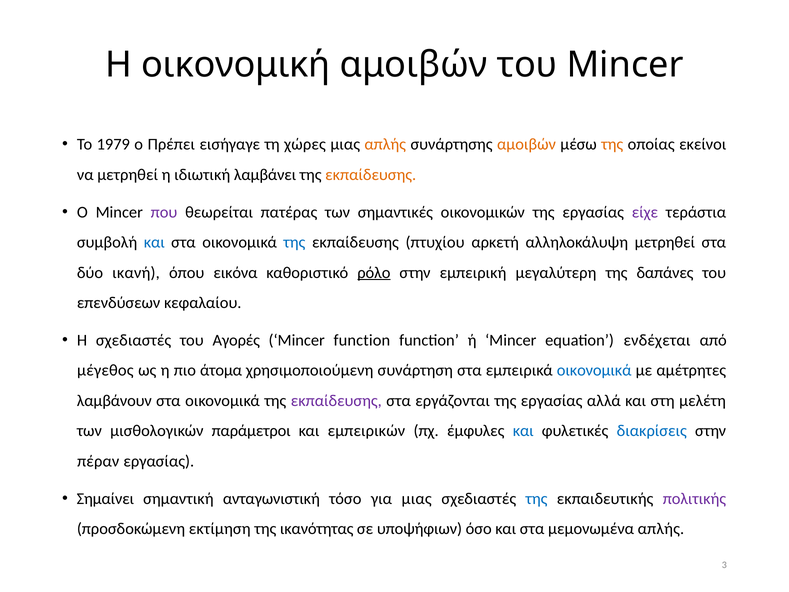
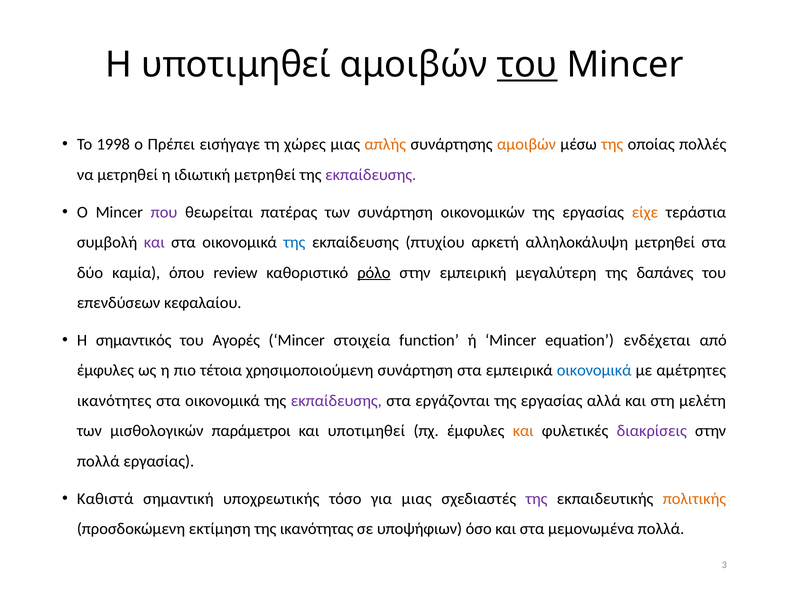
Η οικονομική: οικονομική -> υποτιμηθεί (236, 65)
του underline: none -> present (527, 65)
1979: 1979 -> 1998 (113, 144)
εκείνοι: εκείνοι -> πολλές (703, 144)
ιδιωτική λαμβάνει: λαμβάνει -> μετρηθεί (265, 175)
εκπαίδευσης colour: orange -> purple (371, 175)
των σημαντικές: σημαντικές -> συνάρτηση (395, 212)
είχε colour: purple -> orange (645, 212)
και colour: blue -> purple (154, 242)
ικανή: ικανή -> καμία (136, 273)
εικόνα: εικόνα -> review (235, 273)
H σχεδιαστές: σχεδιαστές -> σημαντικός (134, 340)
Mincer function: function -> στοιχεία (362, 340)
μέγεθος: μέγεθος -> έμφυλες (105, 370)
άτομα: άτομα -> τέτοια (221, 370)
λαμβάνουν: λαμβάνουν -> ικανότητες (114, 401)
και εμπειρικών: εμπειρικών -> υποτιμηθεί (366, 431)
και colour: blue -> orange (523, 431)
διακρίσεις colour: blue -> purple (652, 431)
πέραν: πέραν -> πολλά (98, 461)
Σημαίνει: Σημαίνει -> Καθιστά (105, 498)
ανταγωνιστική: ανταγωνιστική -> υποχρεωτικής (271, 498)
της colour: blue -> purple (536, 498)
πολιτικής colour: purple -> orange (694, 498)
μεμονωμένα απλής: απλής -> πολλά (661, 529)
